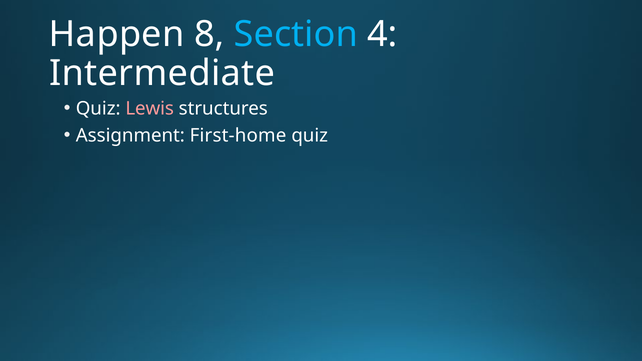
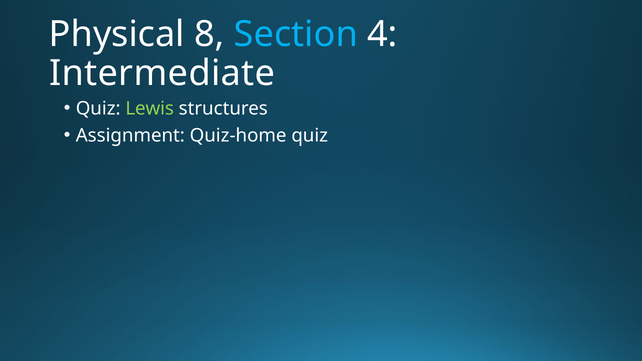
Happen: Happen -> Physical (117, 34)
Lewis colour: pink -> light green (150, 109)
First-home: First-home -> Quiz-home (238, 135)
